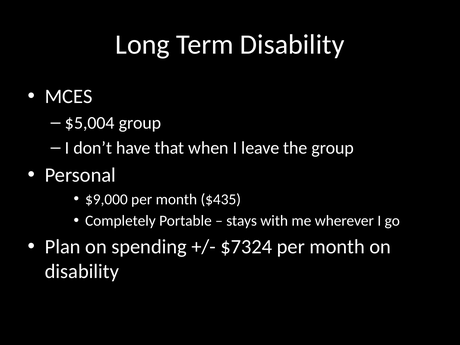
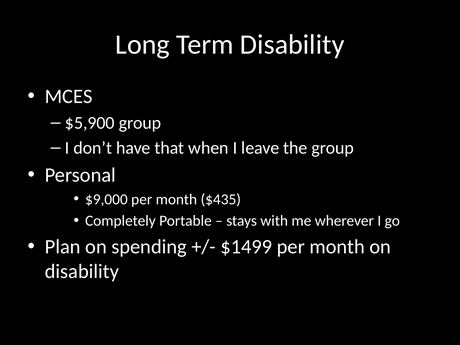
$5,004: $5,004 -> $5,900 (90, 123)
$7324: $7324 -> $1499 (246, 247)
